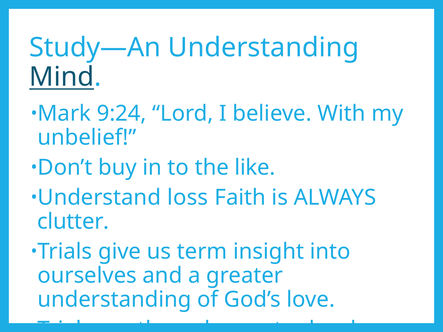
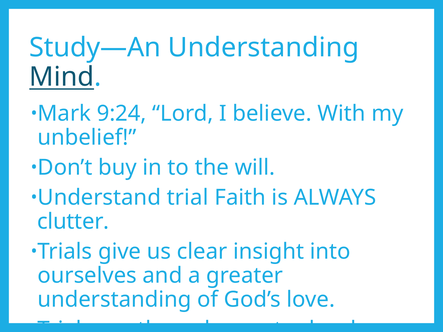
like: like -> will (255, 168)
loss: loss -> trial (188, 198)
term: term -> clear (202, 252)
